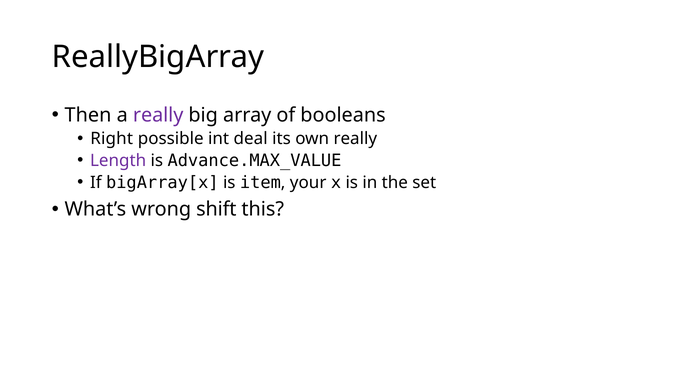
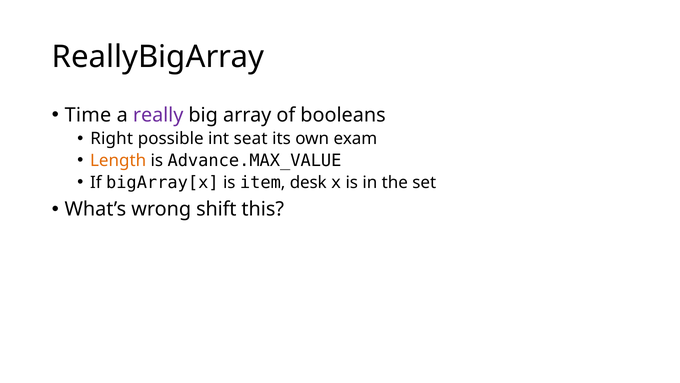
Then: Then -> Time (88, 115)
deal: deal -> seat (251, 138)
own really: really -> exam (355, 138)
Length colour: purple -> orange (118, 160)
your: your -> desk (308, 182)
